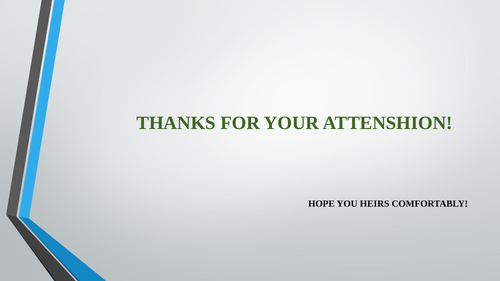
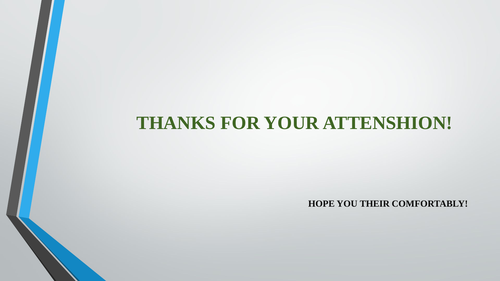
HEIRS: HEIRS -> THEIR (375, 204)
